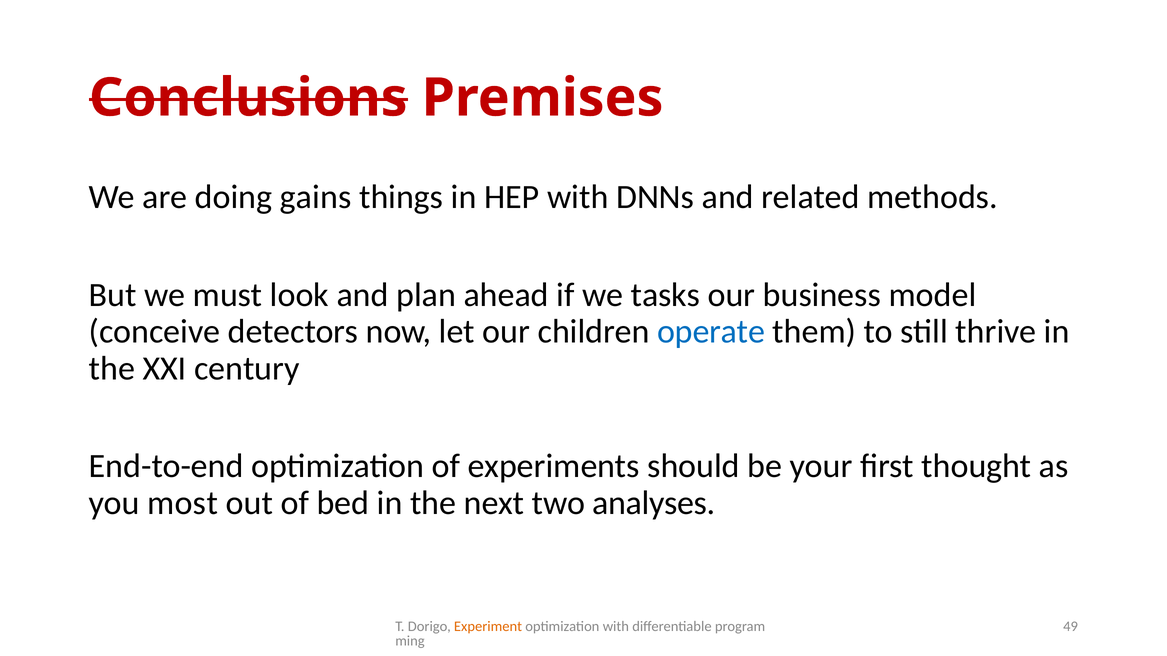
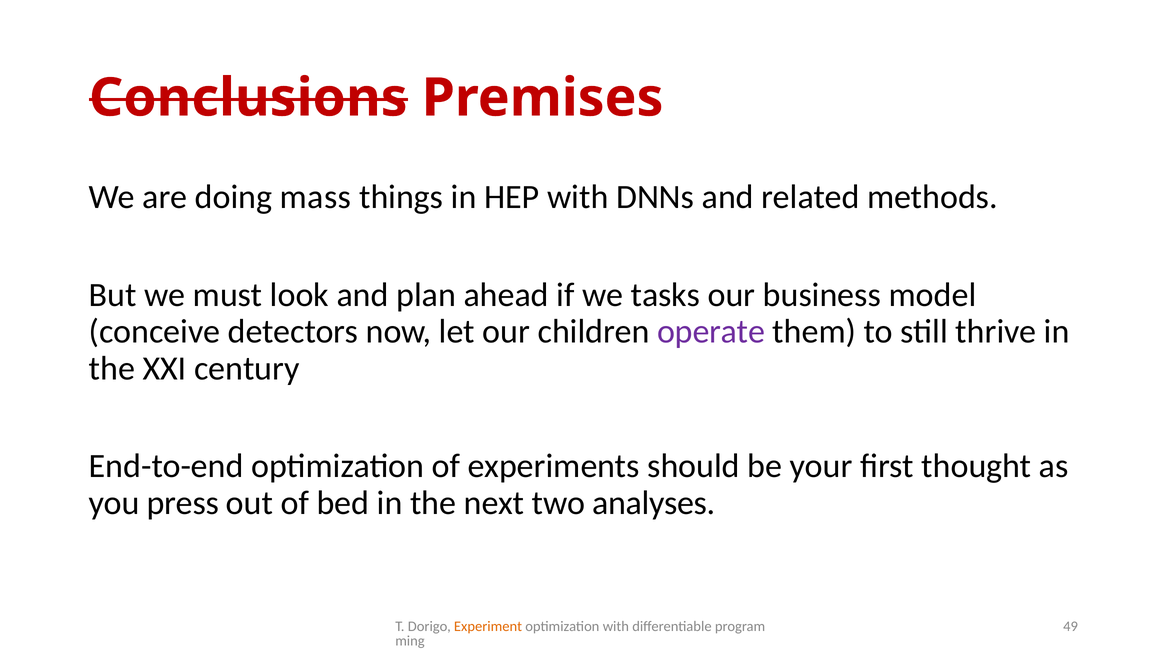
gains: gains -> mass (315, 197)
operate colour: blue -> purple (711, 332)
most: most -> press (183, 503)
